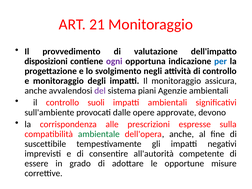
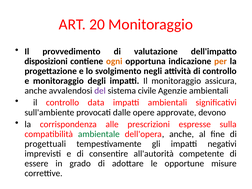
21: 21 -> 20 (97, 24)
ogni colour: purple -> orange (114, 61)
per colour: blue -> orange (221, 61)
piani: piani -> civile (147, 91)
suoli: suoli -> data (96, 103)
suscettibile: suscettibile -> progettuali (45, 144)
